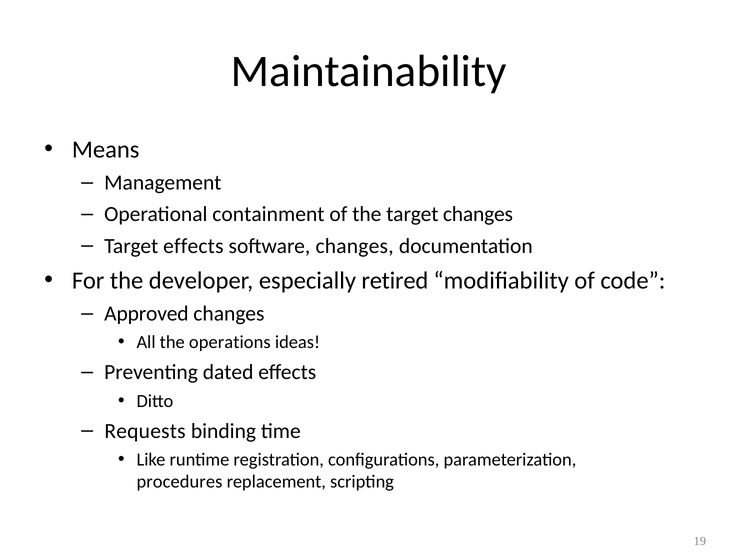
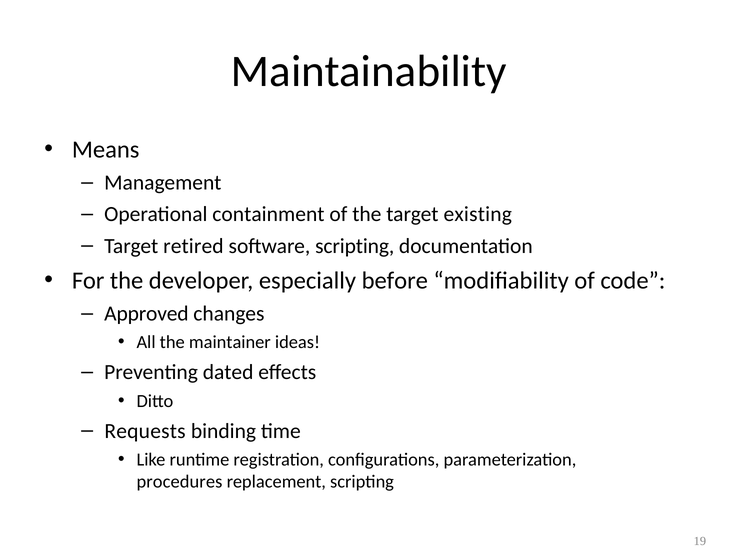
target changes: changes -> existing (478, 214)
Target effects: effects -> retired (193, 246)
software changes: changes -> scripting (355, 246)
retired: retired -> before (395, 280)
operations: operations -> maintainer (230, 342)
